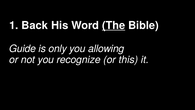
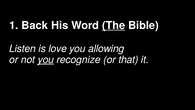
Guide: Guide -> Listen (22, 49)
only: only -> love (58, 49)
you underline: none -> present (46, 60)
this: this -> that (128, 60)
